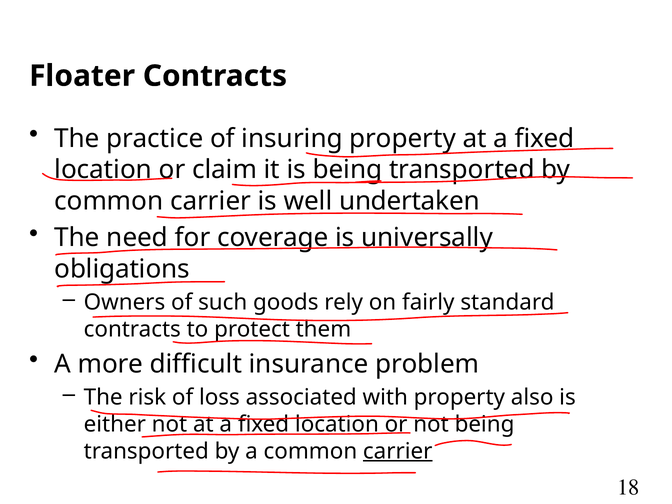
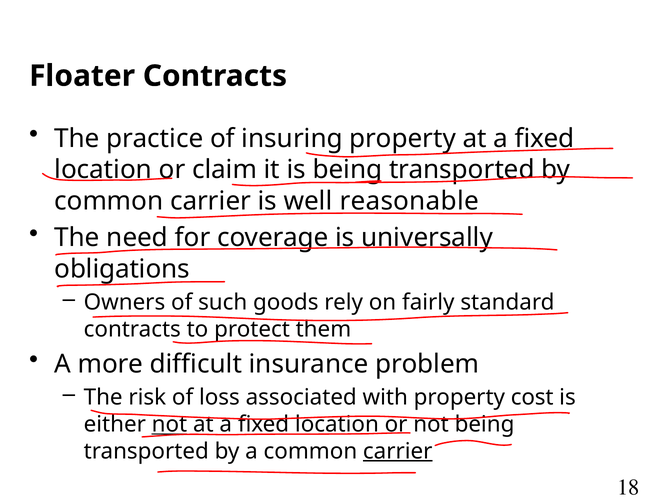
undertaken: undertaken -> reasonable (409, 201)
also: also -> cost (532, 397)
not underline: none -> present (169, 424)
